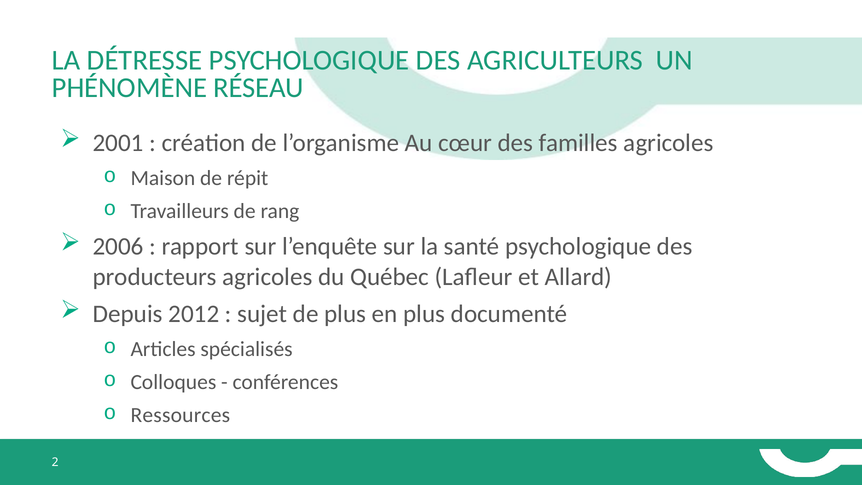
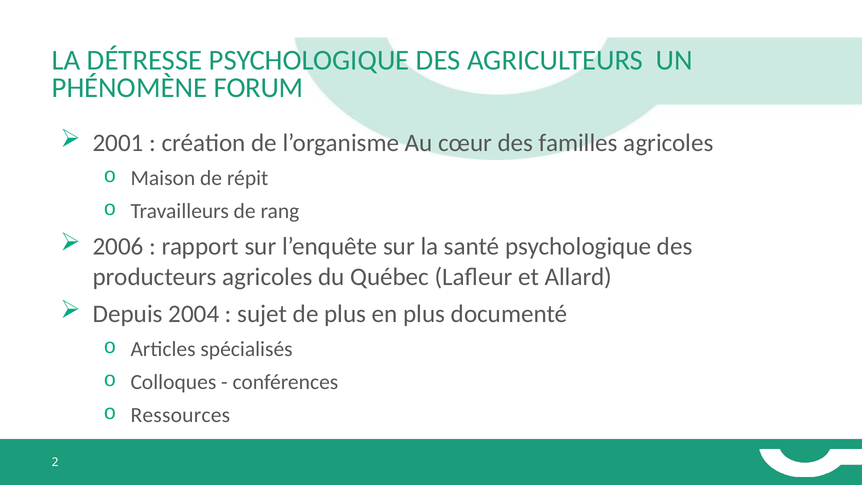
RÉSEAU: RÉSEAU -> FORUM (259, 88)
2012: 2012 -> 2004 (194, 314)
